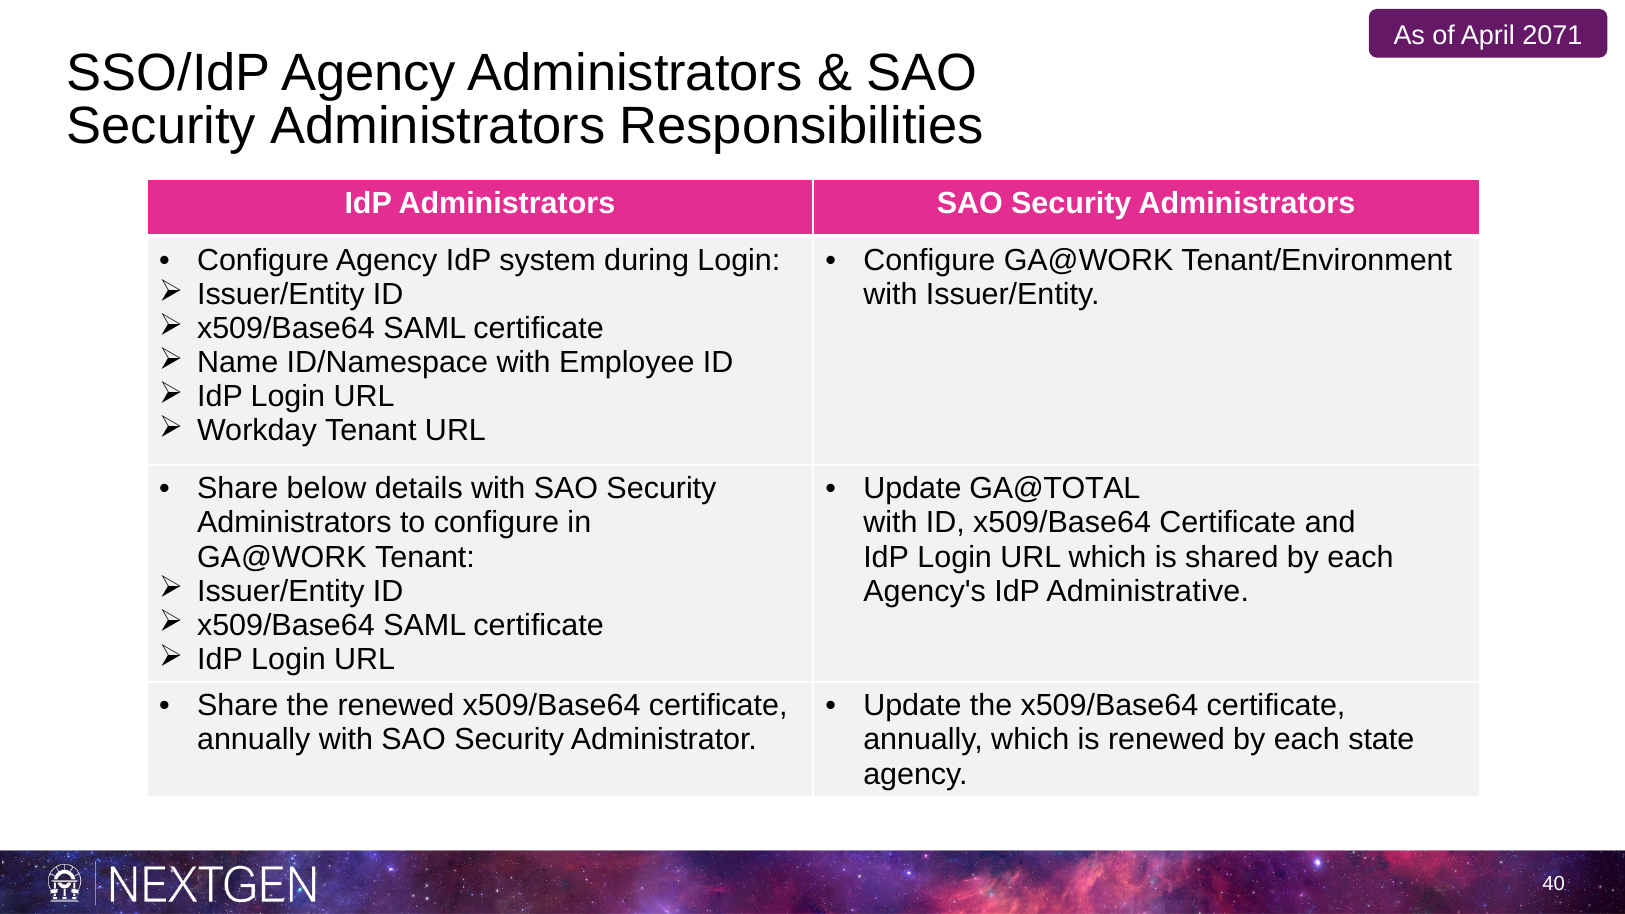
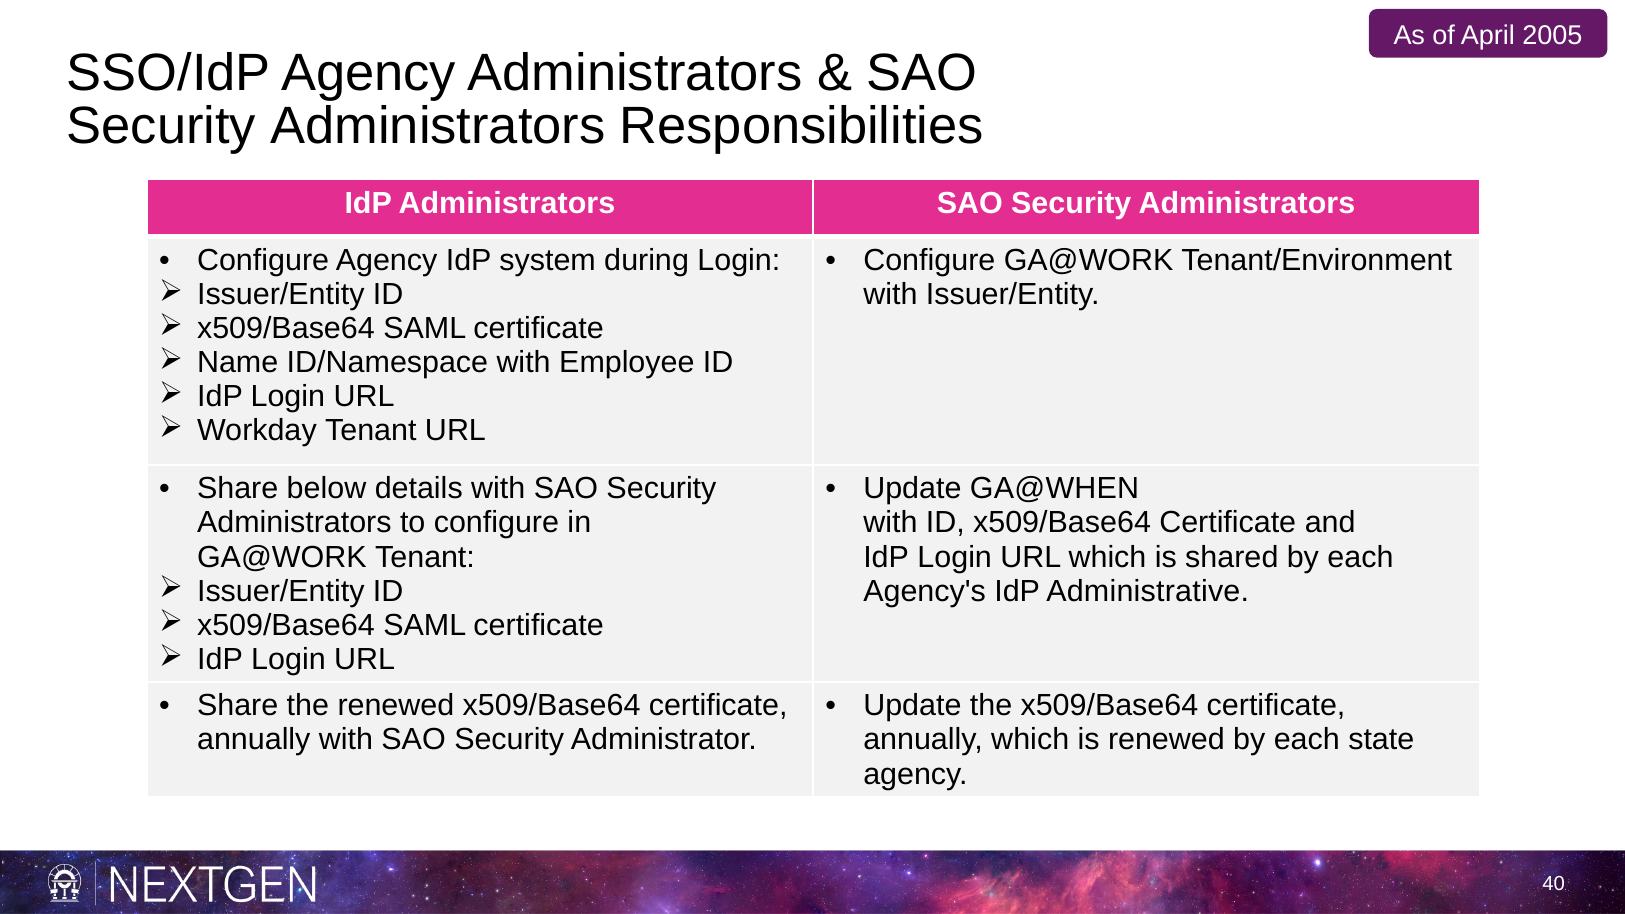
2071: 2071 -> 2005 (1552, 35)
GA@TOTAL: GA@TOTAL -> GA@WHEN (1055, 489)
